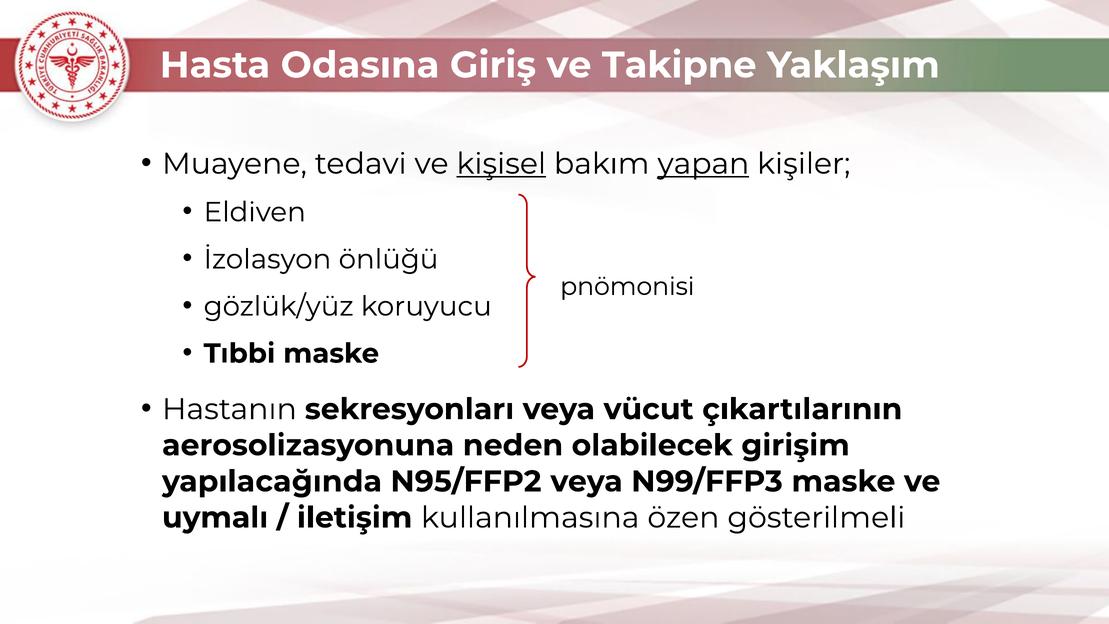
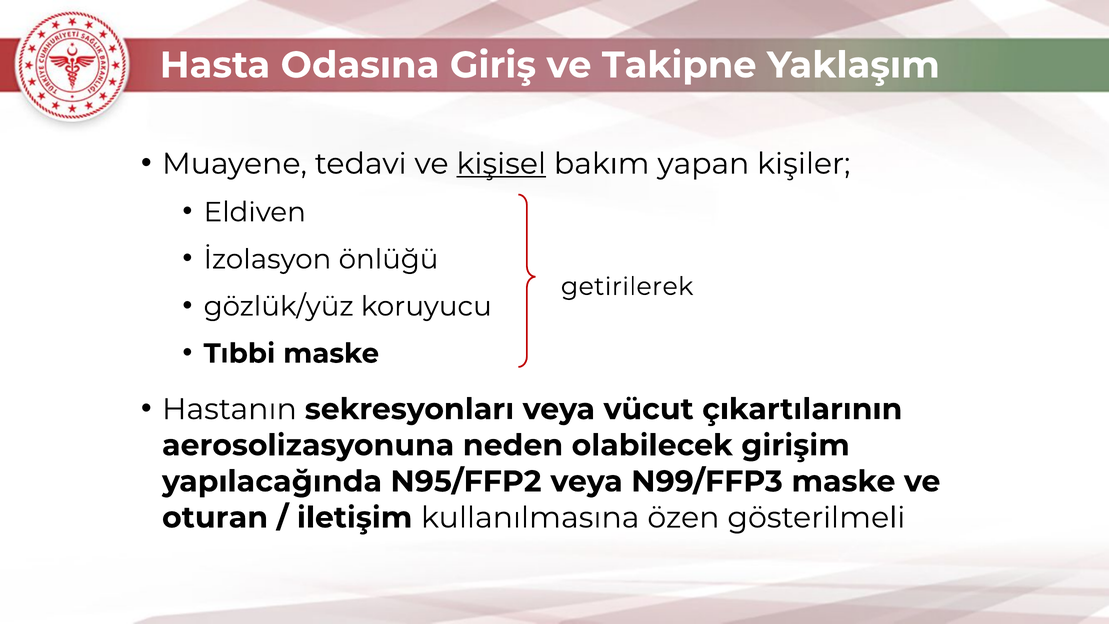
yapan underline: present -> none (703, 164)
pnömonisi: pnömonisi -> getirilerek (627, 286)
uymalı: uymalı -> oturan (215, 517)
